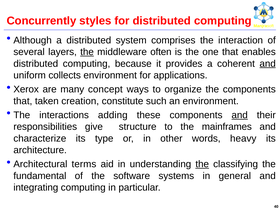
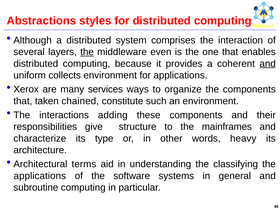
Concurrently: Concurrently -> Abstractions (41, 21)
often: often -> even (161, 52)
concept: concept -> services (105, 89)
creation: creation -> chained (80, 101)
and underline: present -> none (240, 115)
the underline: present -> none (202, 164)
fundamental: fundamental -> applications (40, 176)
integrating: integrating -> subroutine (36, 188)
